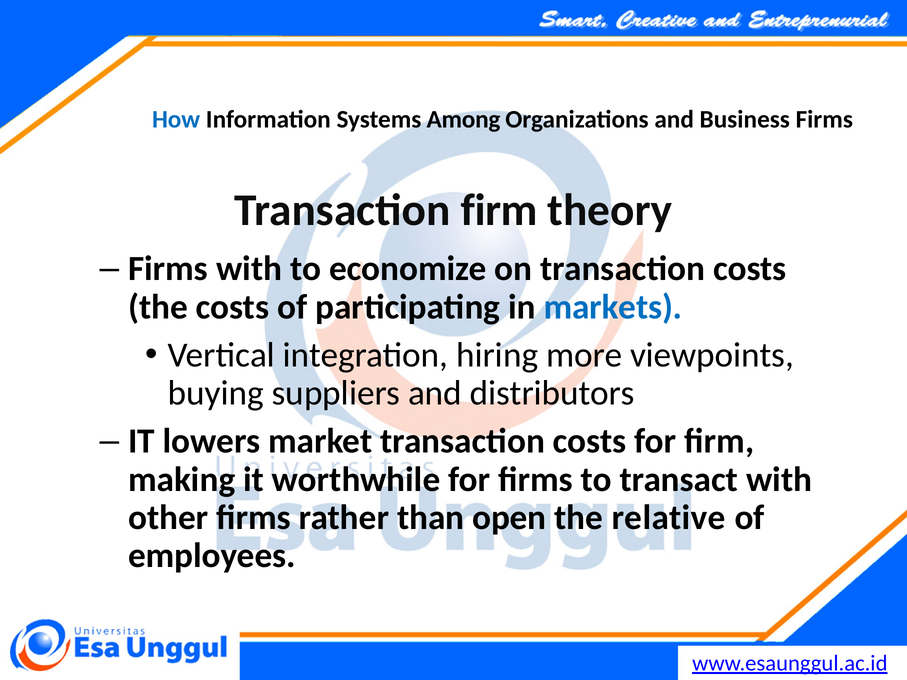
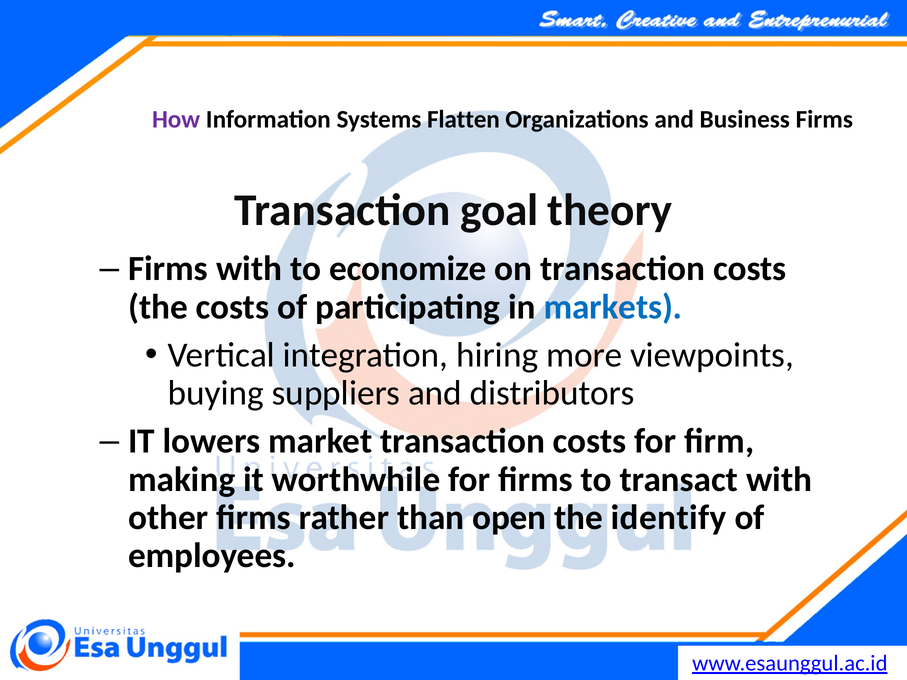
How colour: blue -> purple (176, 120)
Among: Among -> Flatten (463, 120)
Transaction firm: firm -> goal (499, 210)
relative: relative -> identify (669, 518)
